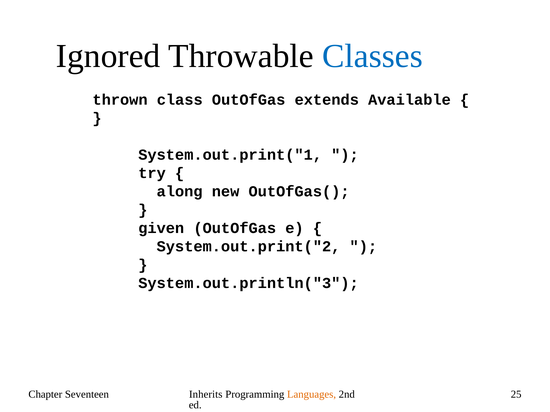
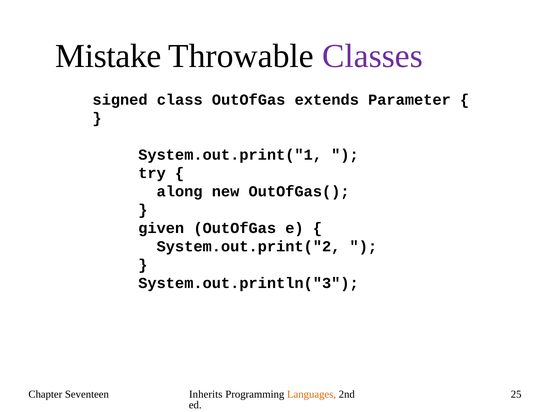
Ignored: Ignored -> Mistake (108, 56)
Classes colour: blue -> purple (373, 56)
thrown: thrown -> signed (120, 100)
Available: Available -> Parameter (409, 100)
